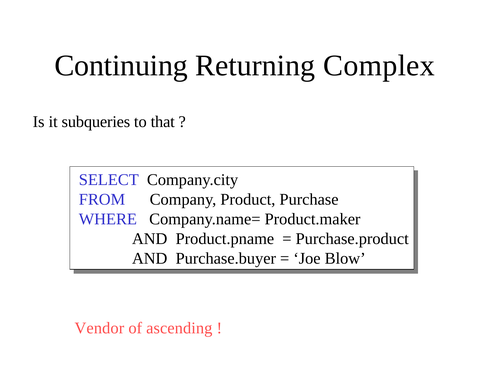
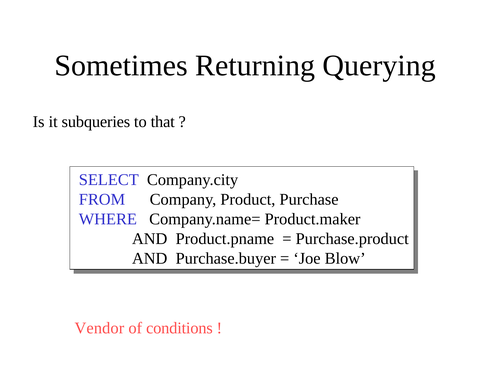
Continuing: Continuing -> Sometimes (121, 66)
Complex: Complex -> Querying (379, 66)
ascending: ascending -> conditions (179, 328)
